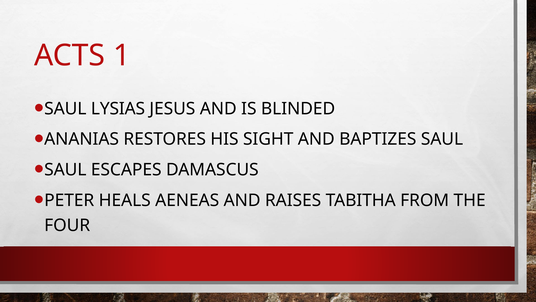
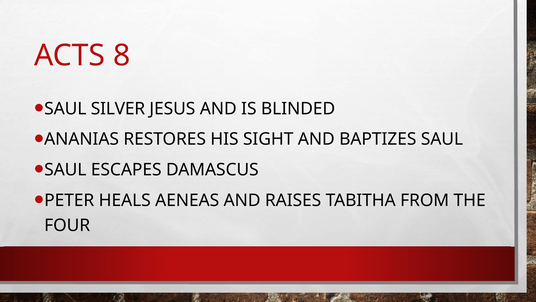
1: 1 -> 8 (122, 55)
LYSIAS: LYSIAS -> SILVER (118, 108)
